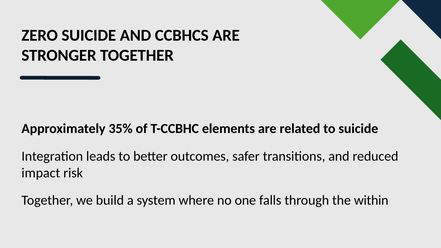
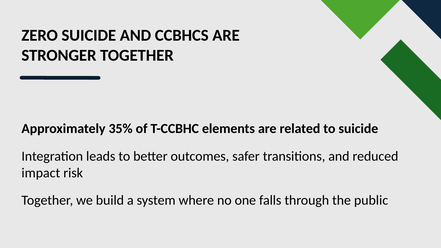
within: within -> public (371, 200)
